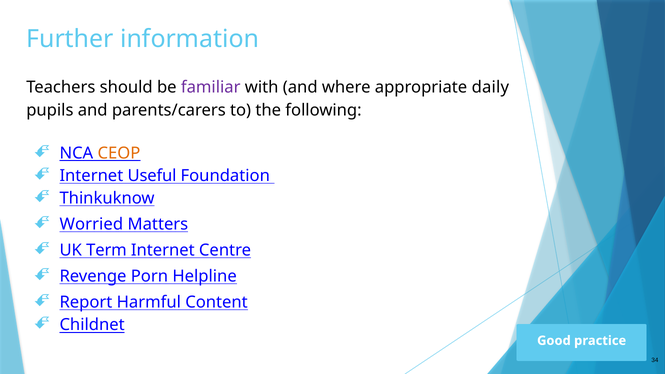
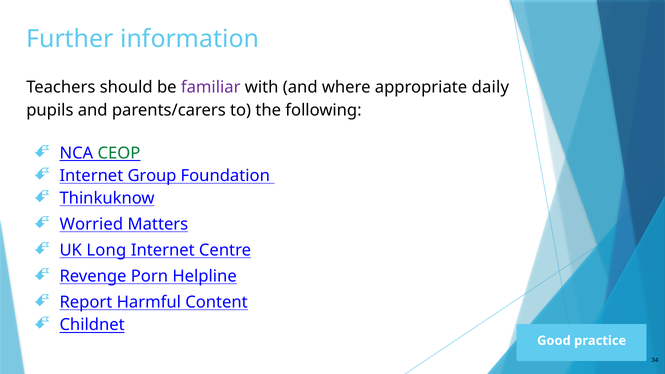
CEOP colour: orange -> green (119, 153)
Useful: Useful -> Group (152, 176)
Term: Term -> Long (106, 250)
